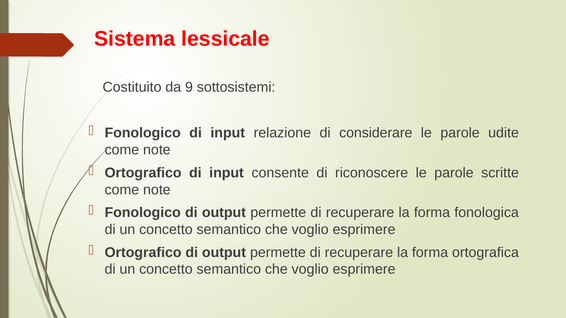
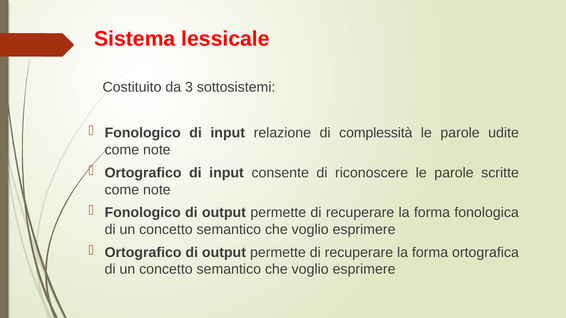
9: 9 -> 3 (189, 87)
considerare: considerare -> complessità (376, 133)
